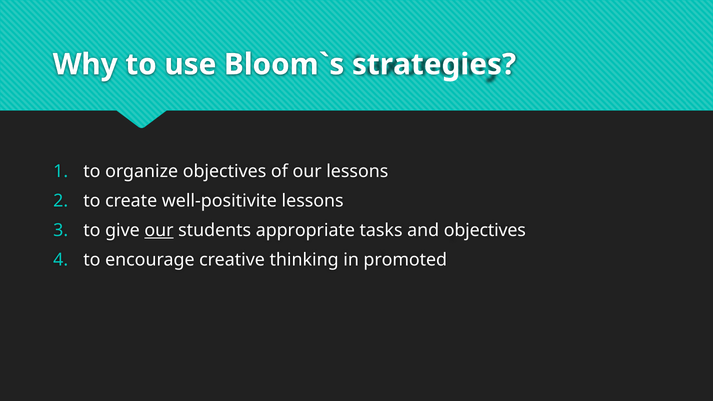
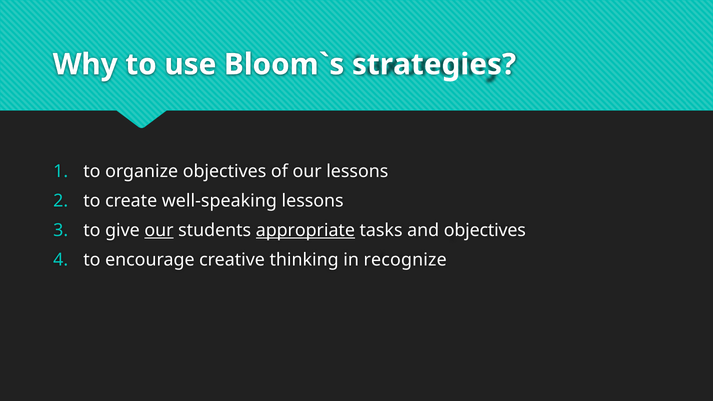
well-positivite: well-positivite -> well-speaking (219, 201)
appropriate underline: none -> present (305, 230)
promoted: promoted -> recognize (405, 260)
